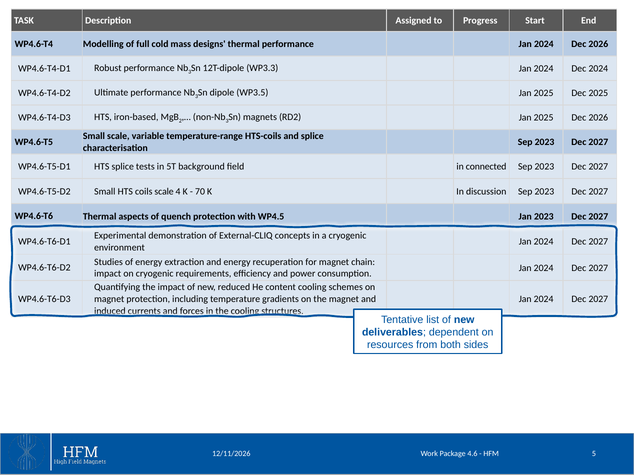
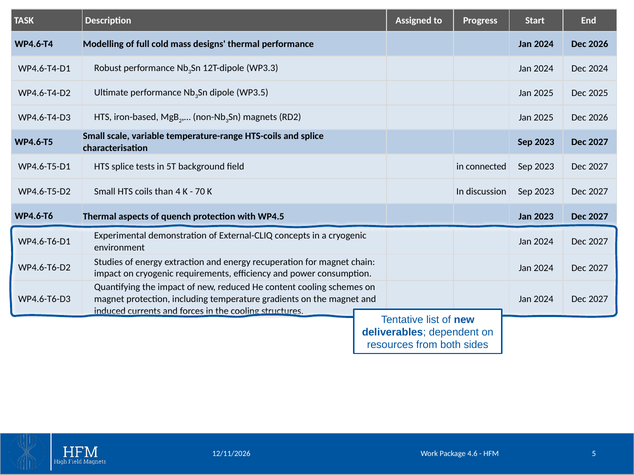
coils scale: scale -> than (164, 192)
